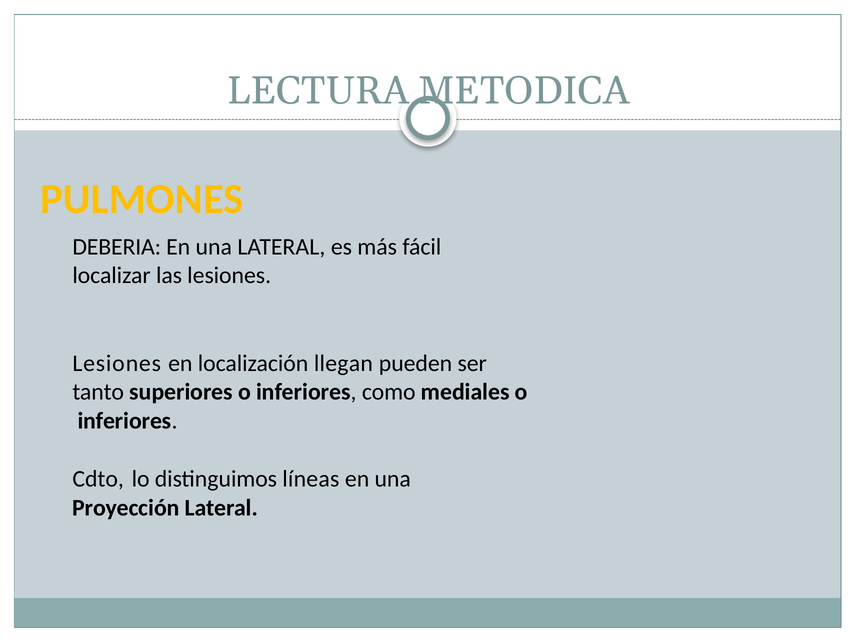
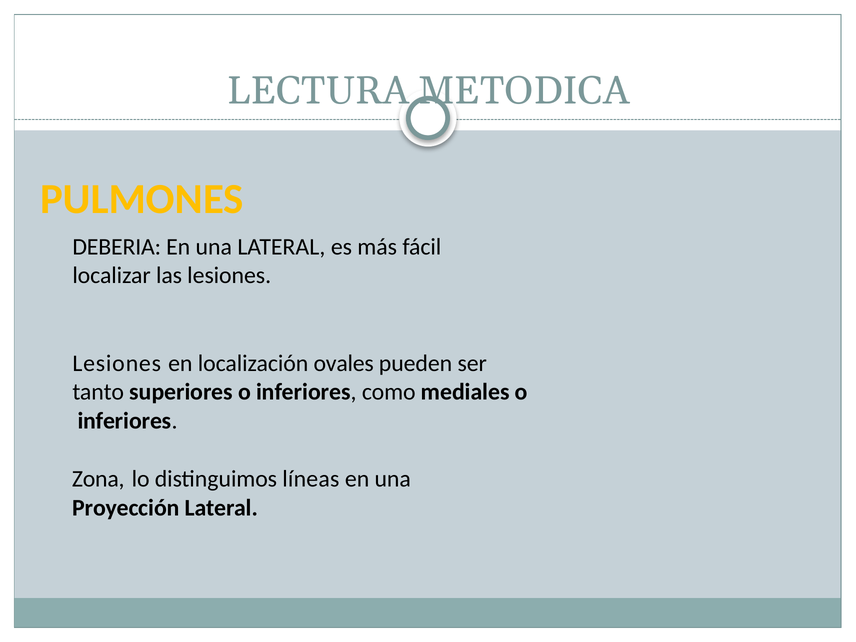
llegan: llegan -> ovales (344, 364)
Cdto: Cdto -> Zona (98, 479)
